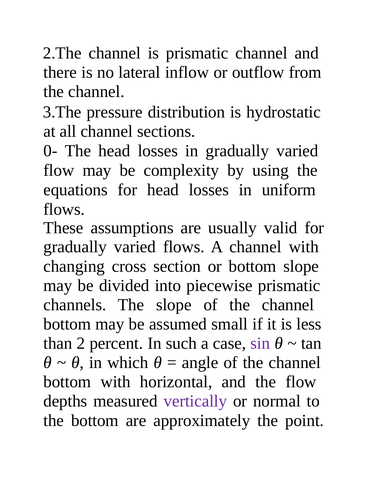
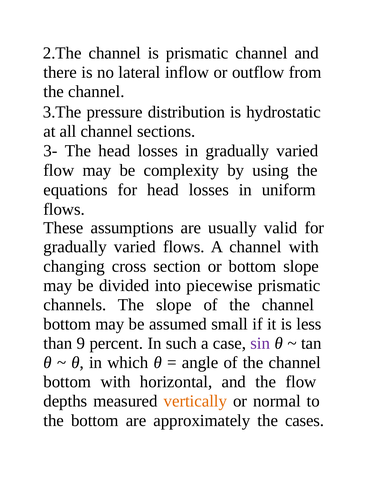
0-: 0- -> 3- (50, 151)
2: 2 -> 9 (81, 343)
vertically colour: purple -> orange (195, 401)
point: point -> cases (305, 420)
